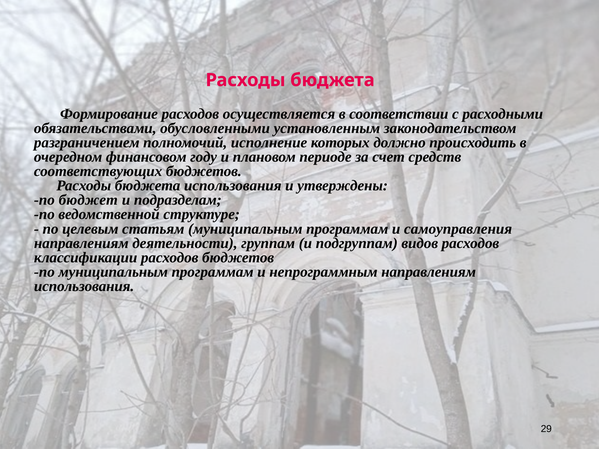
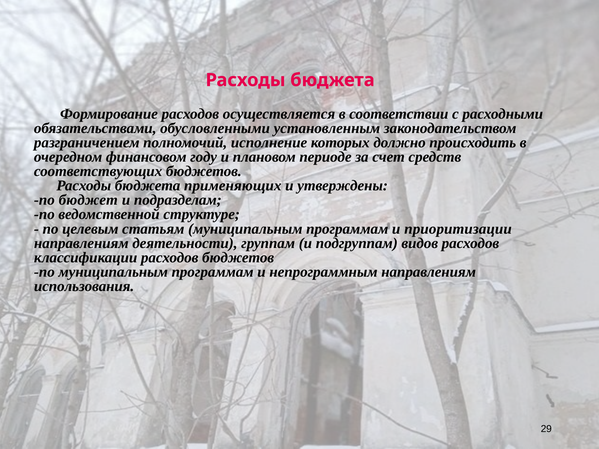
бюджета использования: использования -> применяющих (233, 186)
самоуправления: самоуправления -> приоритизации (458, 229)
